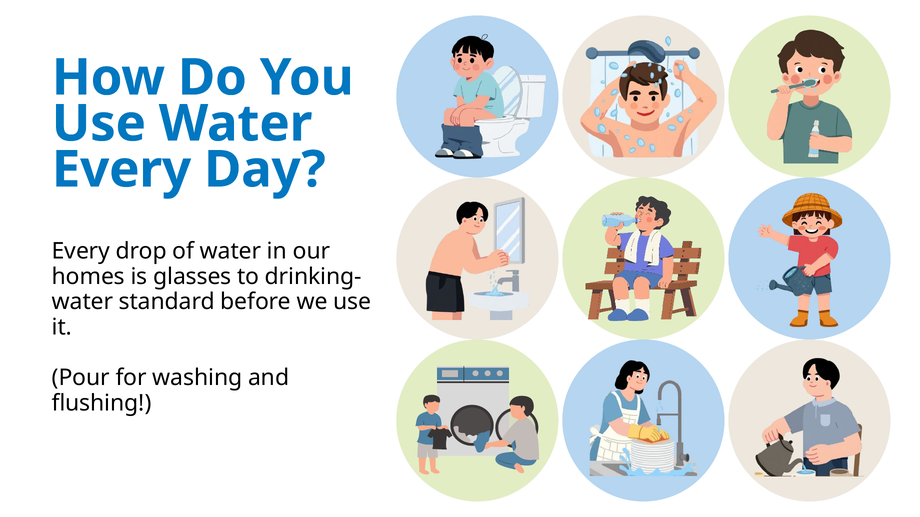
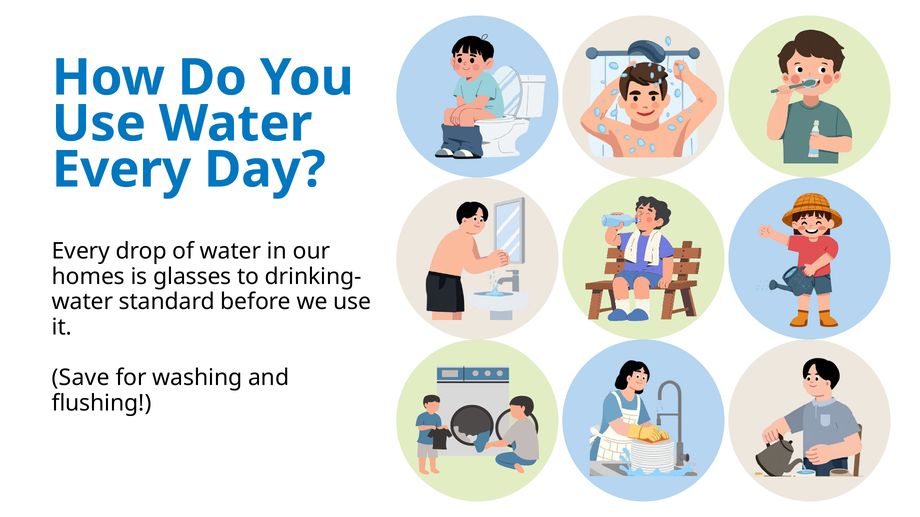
Pour: Pour -> Save (81, 378)
